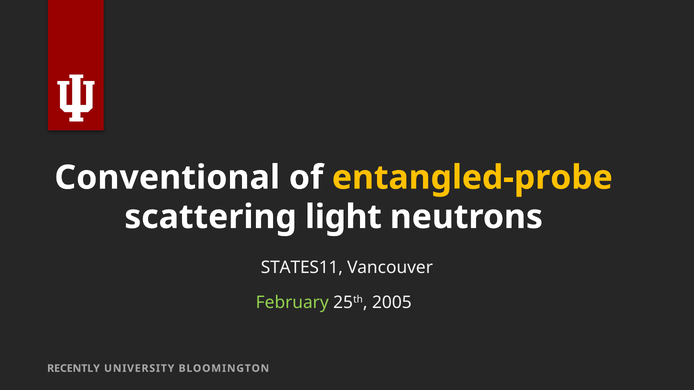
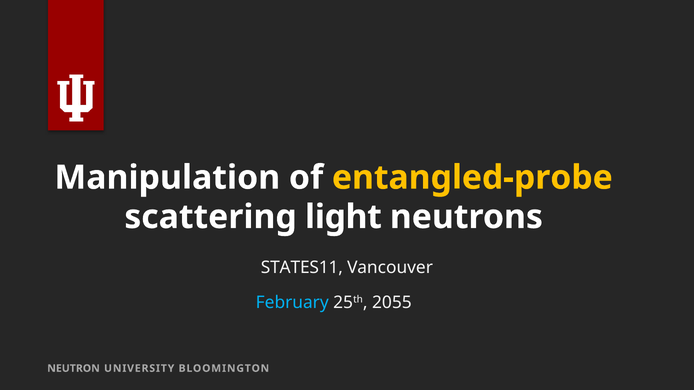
Conventional: Conventional -> Manipulation (167, 178)
February colour: light green -> light blue (292, 303)
2005: 2005 -> 2055 (392, 303)
RECENTLY: RECENTLY -> NEUTRON (74, 369)
